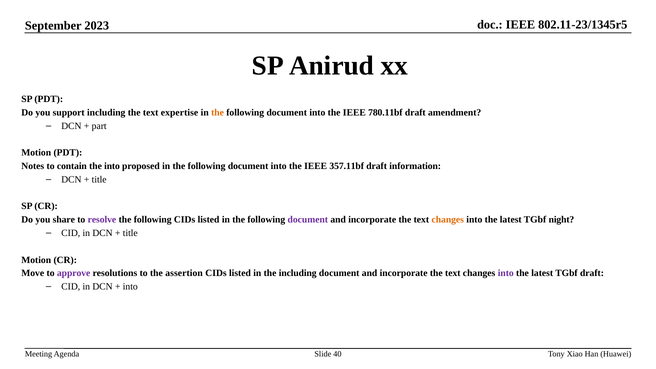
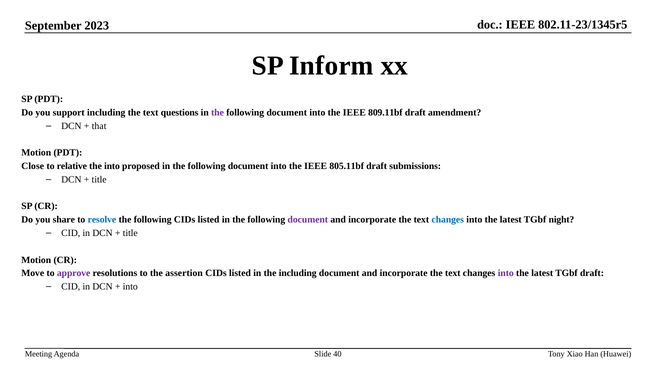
Anirud: Anirud -> Inform (331, 66)
expertise: expertise -> questions (180, 112)
the colour: orange -> purple (218, 112)
780.11bf: 780.11bf -> 809.11bf (385, 112)
part: part -> that (99, 126)
Notes: Notes -> Close (33, 166)
contain: contain -> relative (72, 166)
357.11bf: 357.11bf -> 805.11bf (347, 166)
information: information -> submissions (415, 166)
resolve colour: purple -> blue (102, 220)
changes colour: orange -> blue (448, 220)
